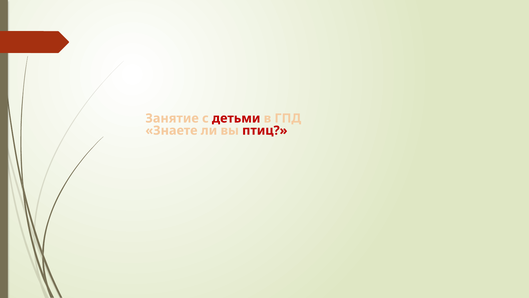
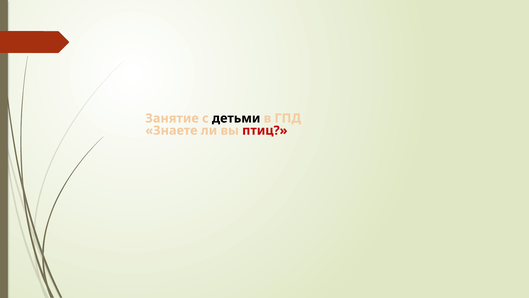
детьми colour: red -> black (236, 118)
